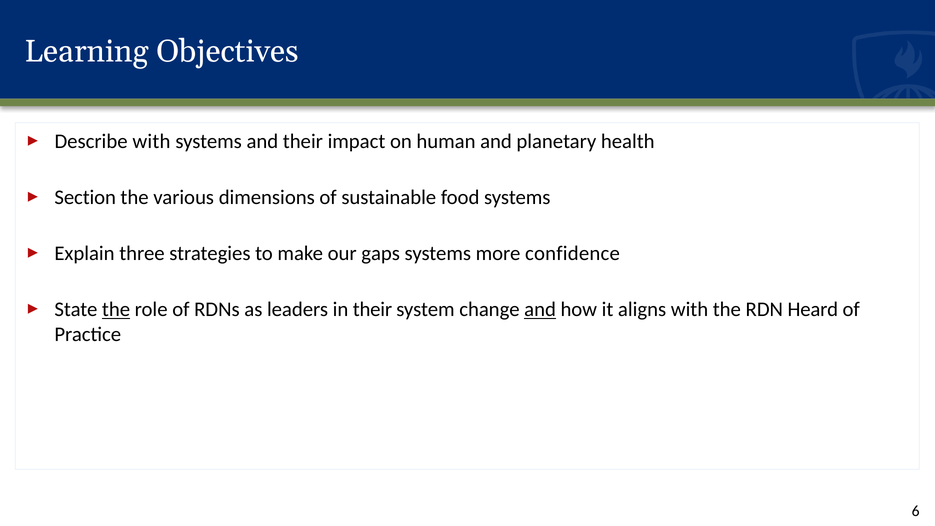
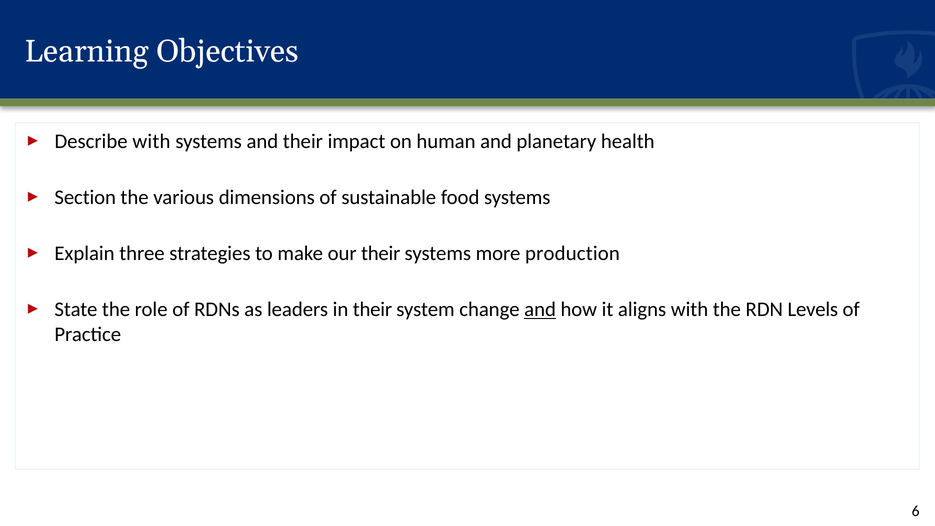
our gaps: gaps -> their (381, 253)
confidence: confidence -> production (572, 253)
the underline: present -> none (116, 309)
Heard: Heard -> Levels (813, 309)
